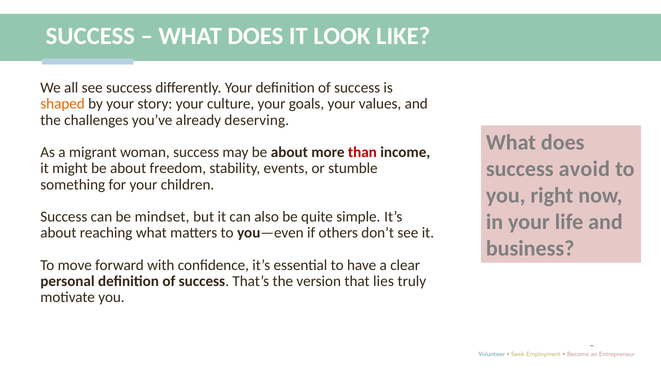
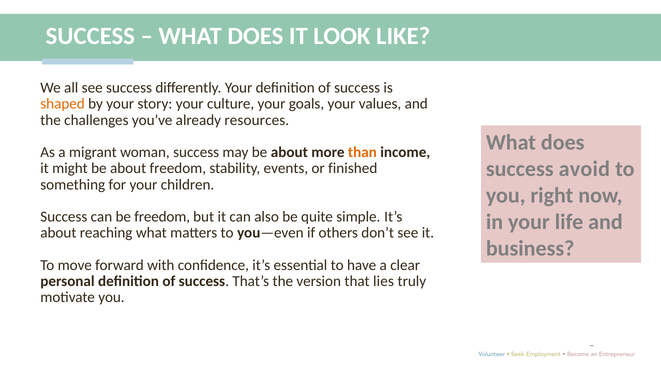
deserving: deserving -> resources (257, 120)
than colour: red -> orange (362, 152)
stumble: stumble -> finished (353, 168)
be mindset: mindset -> freedom (162, 217)
